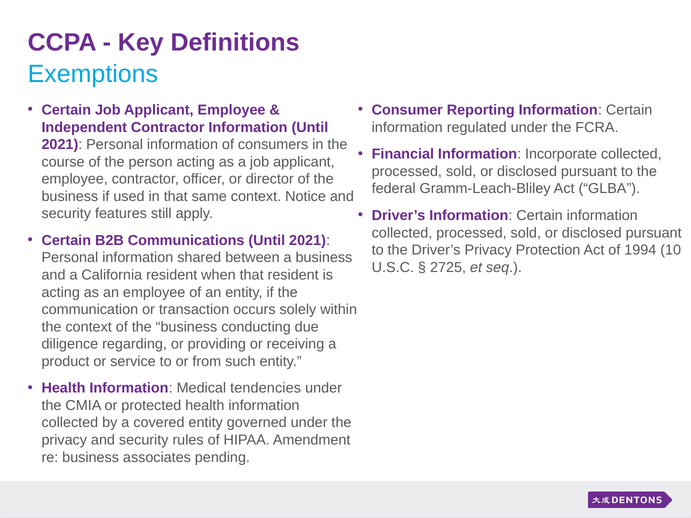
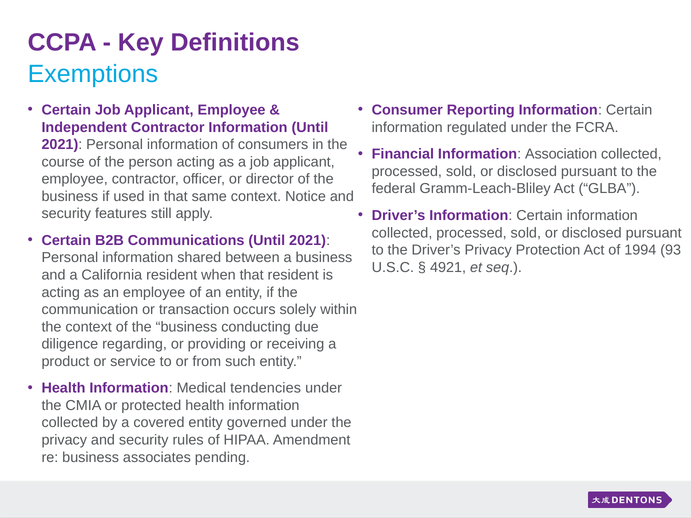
Incorporate: Incorporate -> Association (561, 154)
10: 10 -> 93 (671, 250)
2725: 2725 -> 4921 (448, 267)
